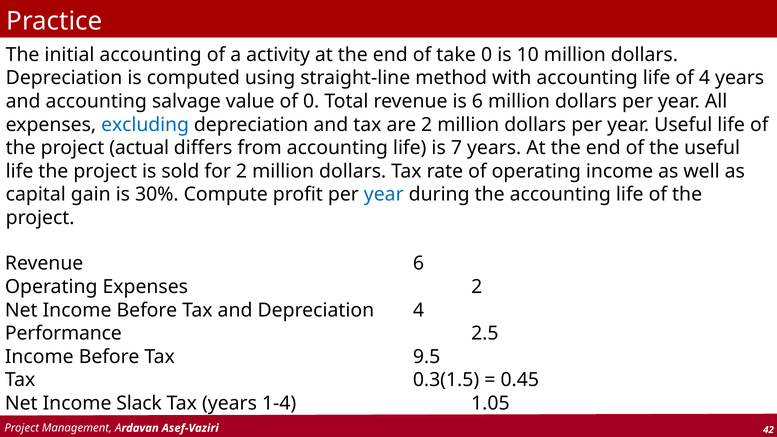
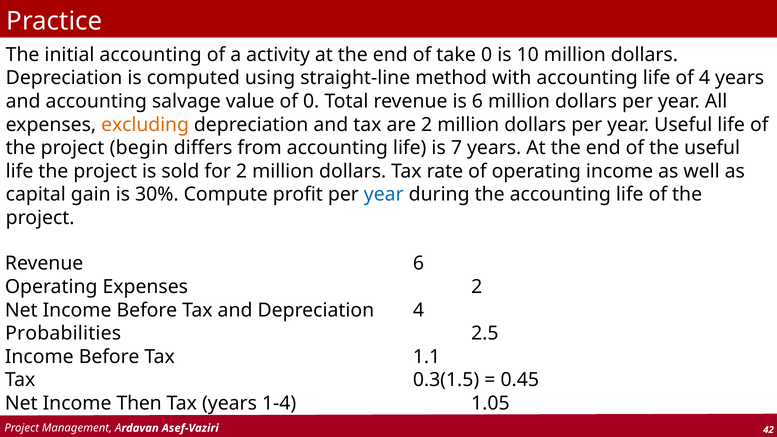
excluding colour: blue -> orange (145, 125)
actual: actual -> begin (139, 148)
Performance: Performance -> Probabilities (63, 333)
9.5: 9.5 -> 1.1 (427, 357)
Slack: Slack -> Then (139, 403)
